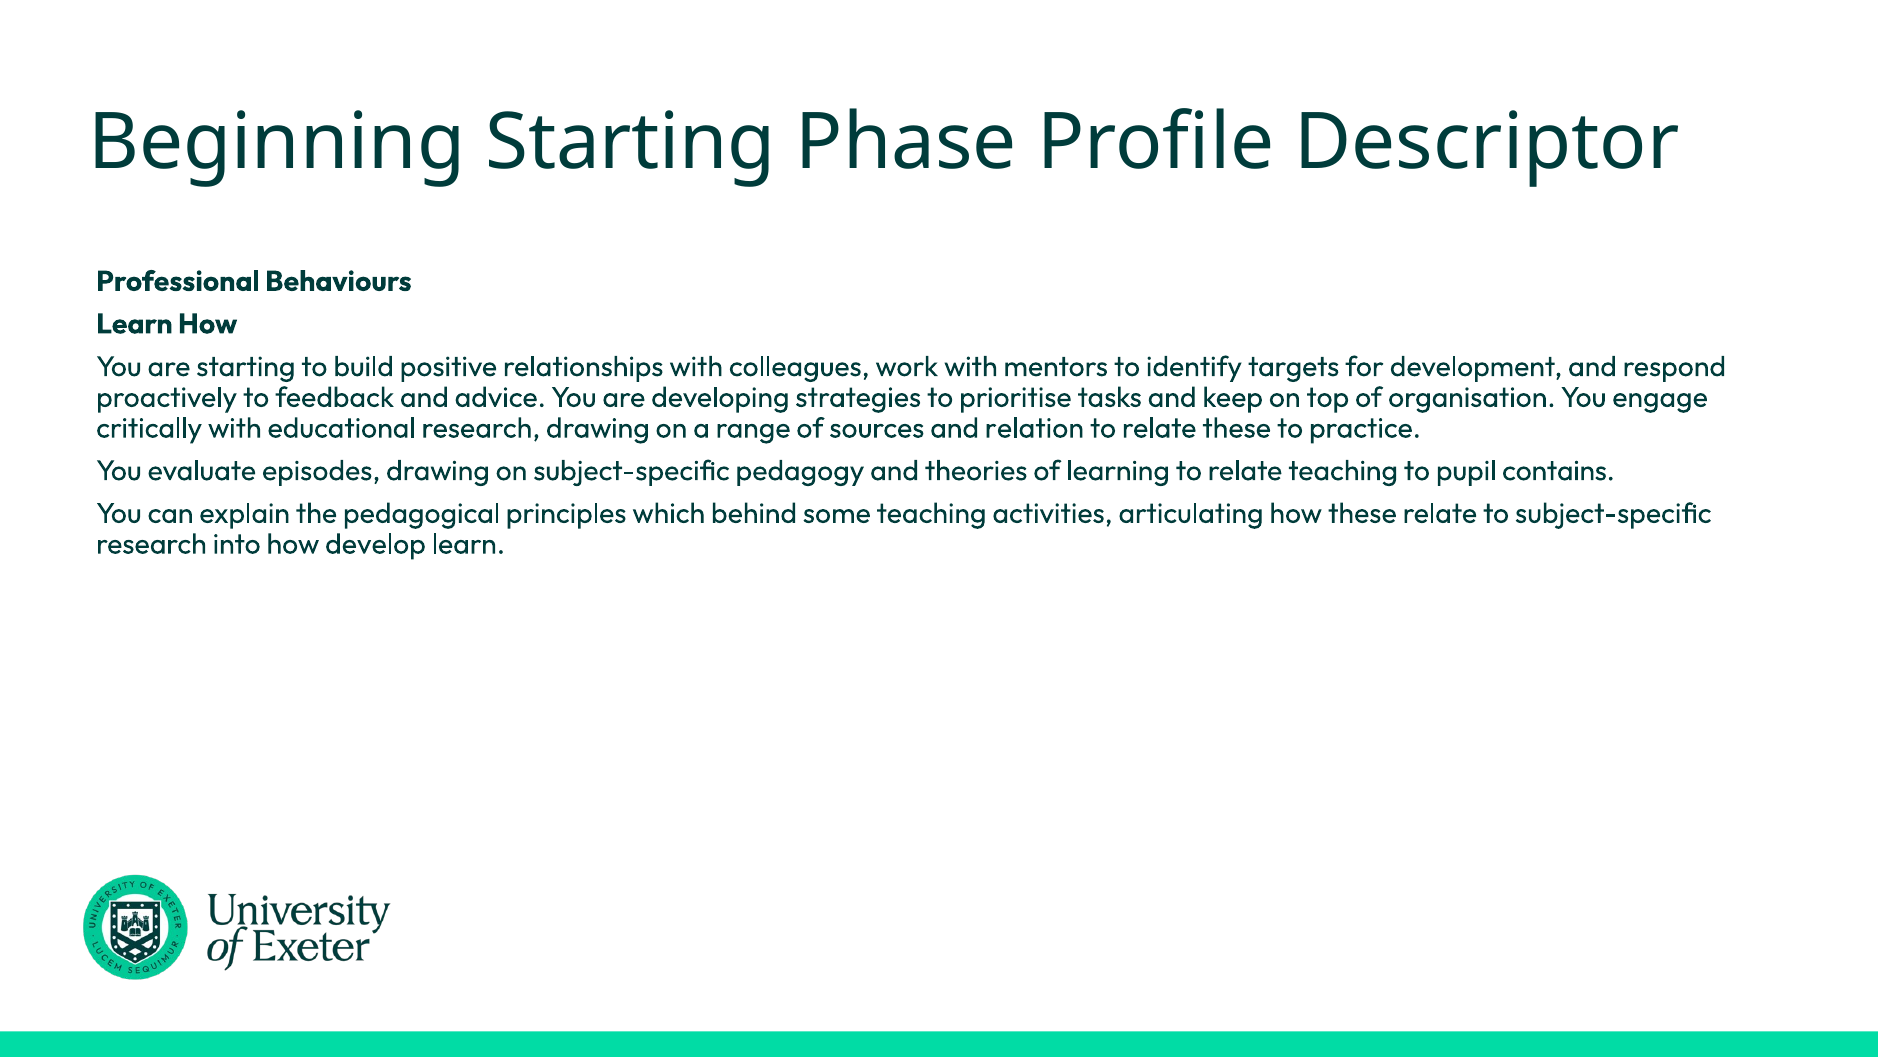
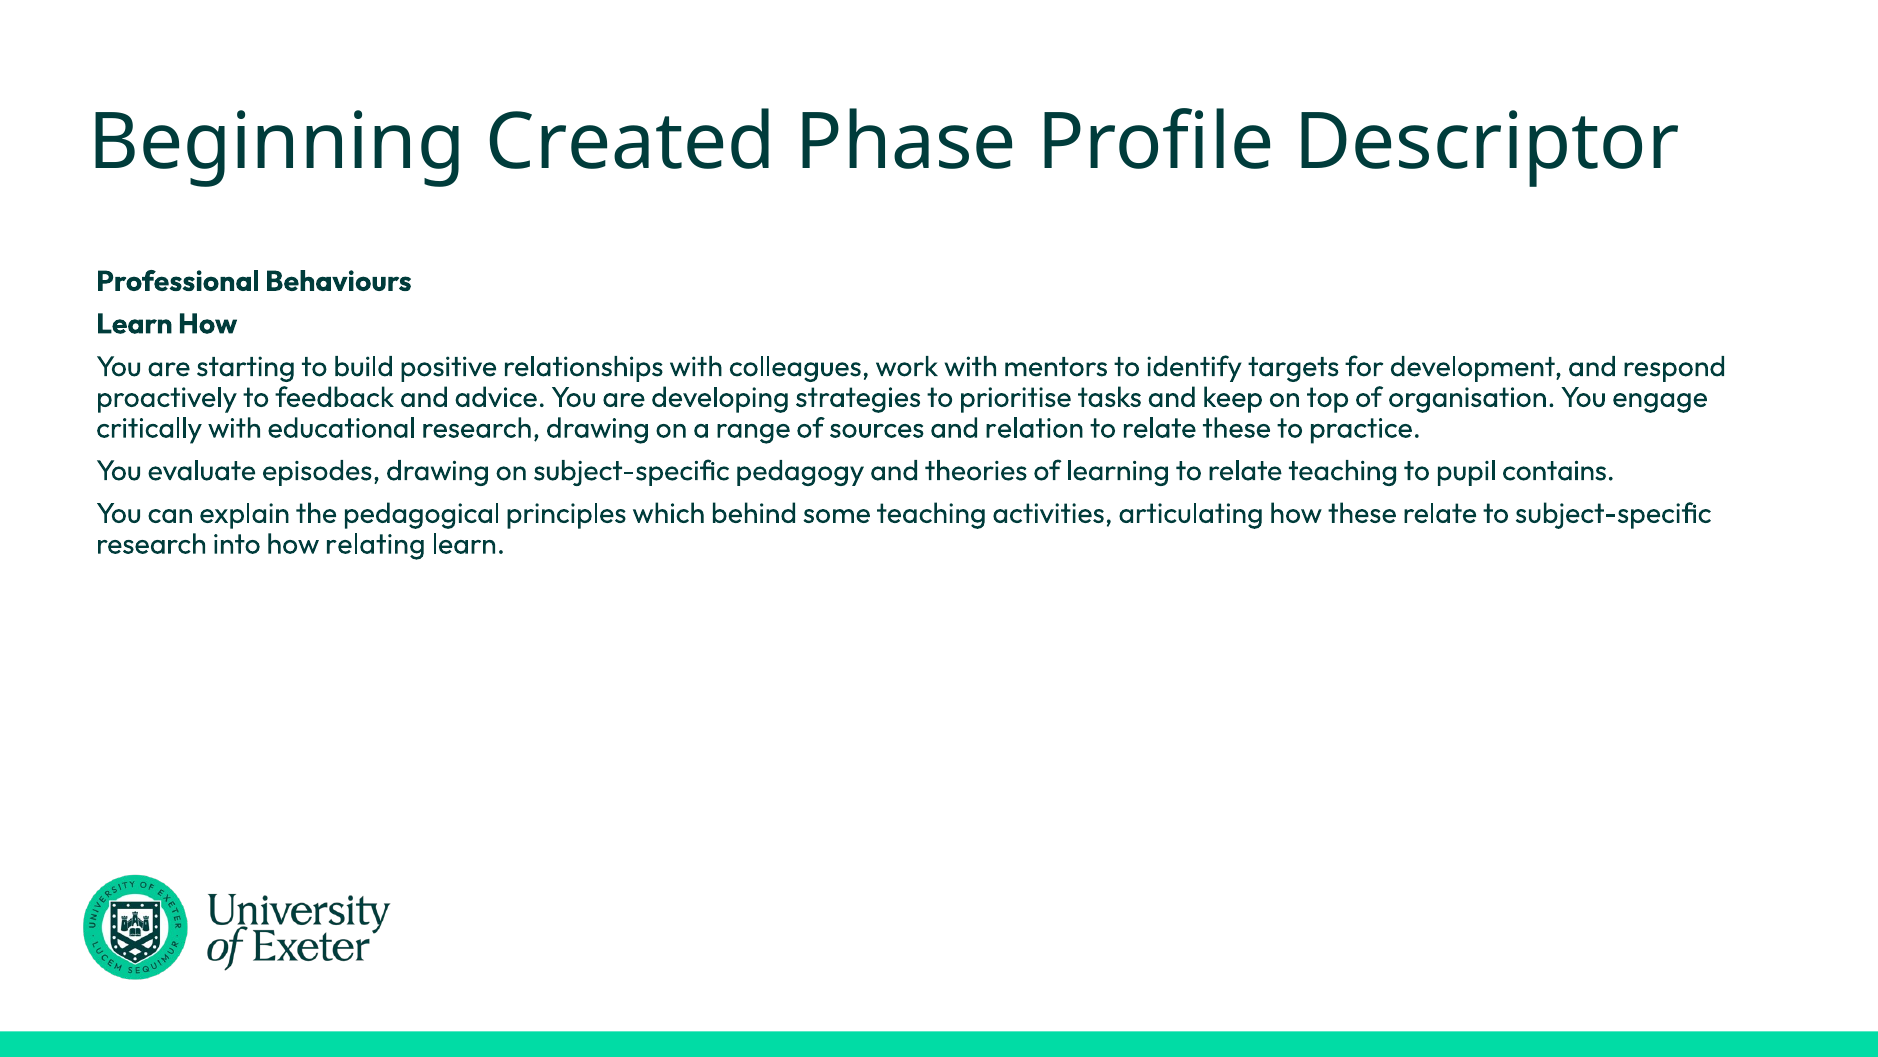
Beginning Starting: Starting -> Created (631, 143)
develop: develop -> relating (375, 544)
